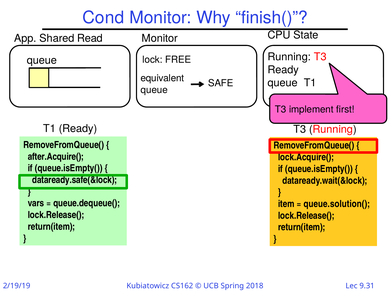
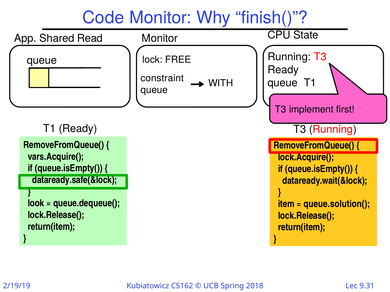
Cond: Cond -> Code (103, 18)
equivalent: equivalent -> constraint (162, 78)
SAFE: SAFE -> WITH (221, 83)
after.Acquire(: after.Acquire( -> vars.Acquire( (56, 157)
vars: vars -> look (36, 204)
